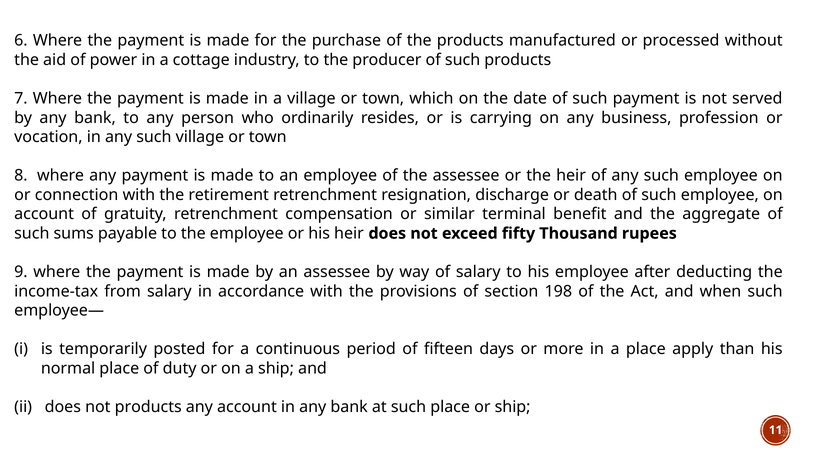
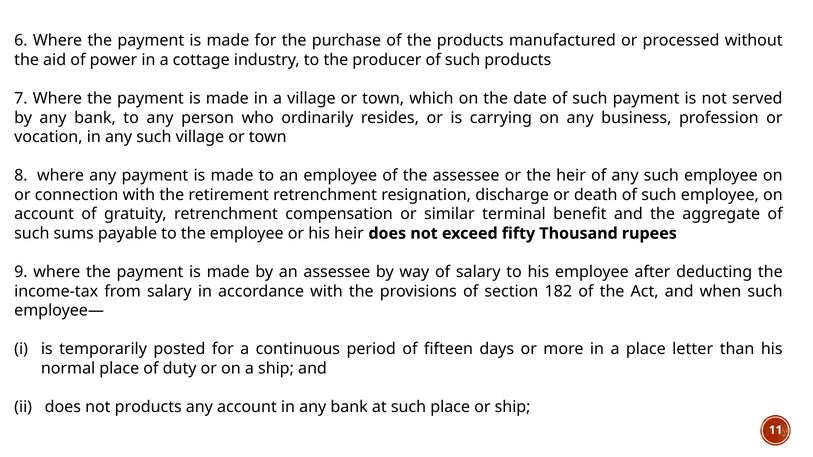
198: 198 -> 182 (558, 291)
apply: apply -> letter (693, 349)
